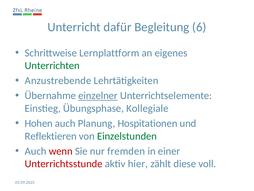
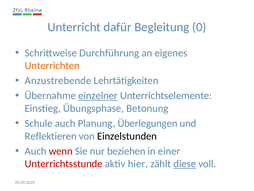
6: 6 -> 0 (199, 27)
Lernplattform: Lernplattform -> Durchführung (109, 53)
Unterrichten colour: green -> orange (52, 66)
Kollegiale: Kollegiale -> Betonung (147, 108)
Hohen: Hohen -> Schule (39, 123)
Hospitationen: Hospitationen -> Überlegungen (148, 123)
Einzelstunden colour: green -> black (127, 136)
fremden: fremden -> beziehen (126, 151)
diese underline: none -> present (185, 163)
